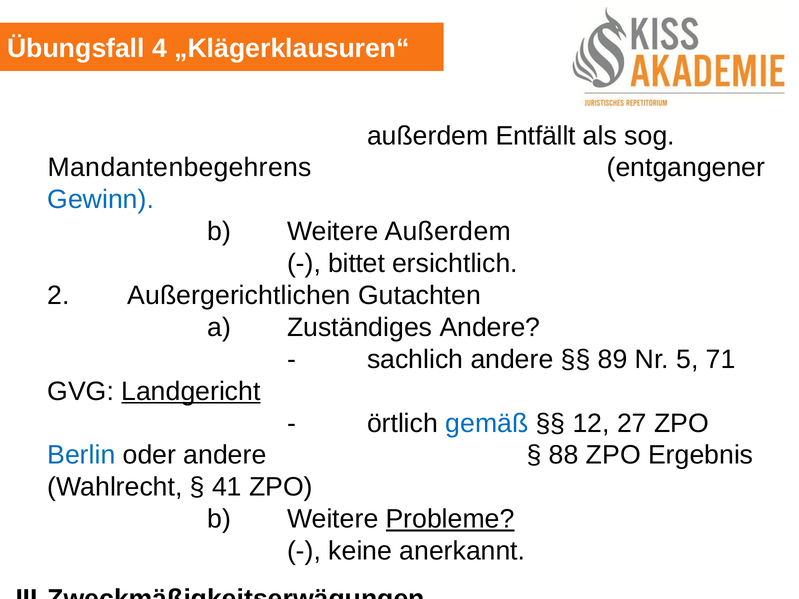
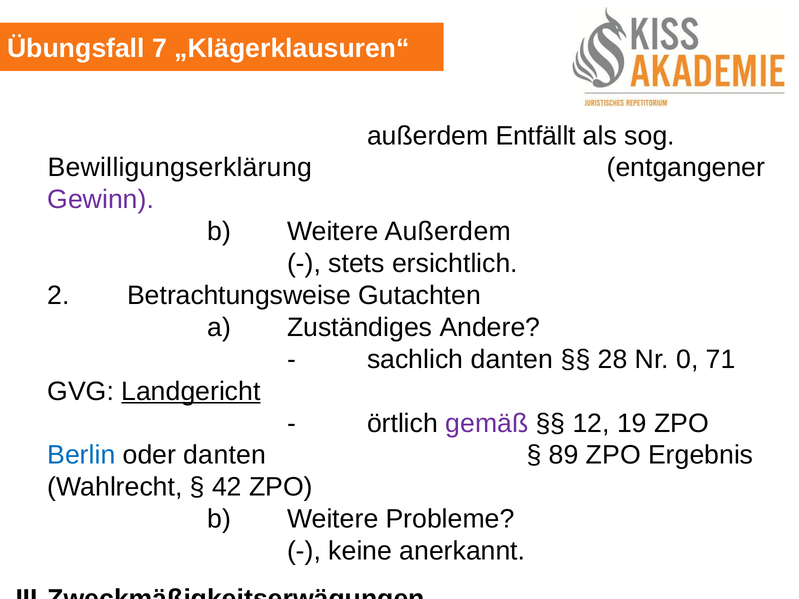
4: 4 -> 7 (159, 49)
Mandantenbegehrens: Mandantenbegehrens -> Bewilligungserklärung (180, 168)
Gewinn colour: blue -> purple (101, 200)
bittet: bittet -> stets (357, 264)
Außergerichtlichen: Außergerichtlichen -> Betrachtungsweise (239, 296)
sachlich andere: andere -> danten (512, 360)
89: 89 -> 28 (613, 360)
5: 5 -> 0 (687, 360)
gemäß colour: blue -> purple (487, 423)
27: 27 -> 19 (632, 423)
oder andere: andere -> danten (225, 455)
88: 88 -> 89 (564, 455)
41: 41 -> 42 (227, 487)
Probleme underline: present -> none (450, 519)
